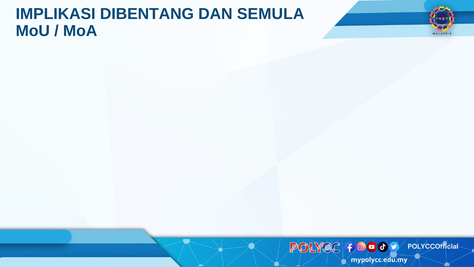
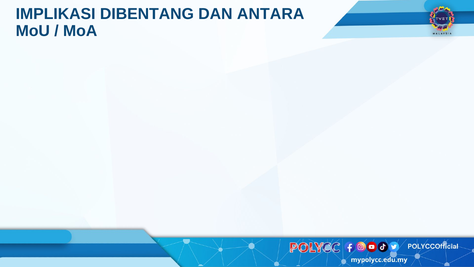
SEMULA: SEMULA -> ANTARA (271, 14)
